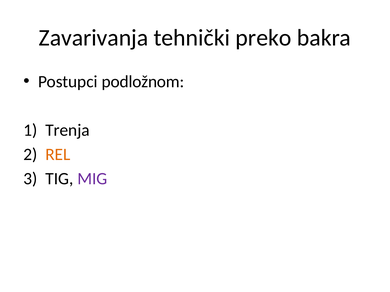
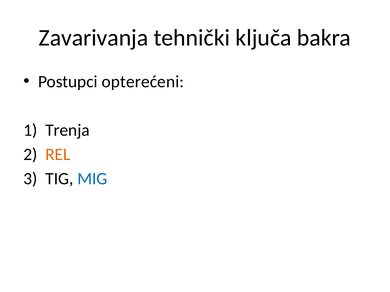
preko: preko -> ključa (263, 38)
podložnom: podložnom -> opterećeni (143, 82)
MIG colour: purple -> blue (92, 179)
